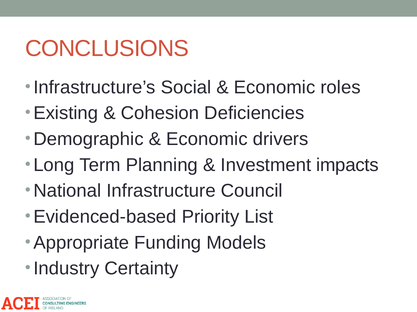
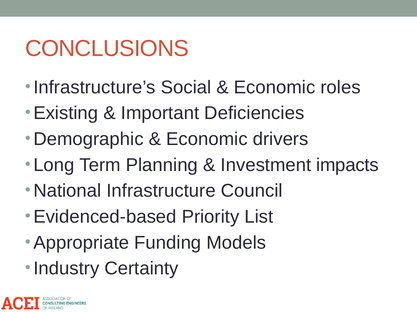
Cohesion: Cohesion -> Important (160, 113)
